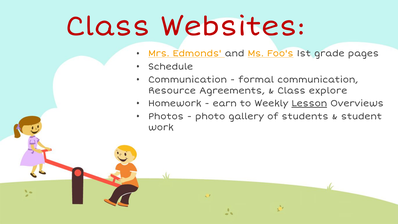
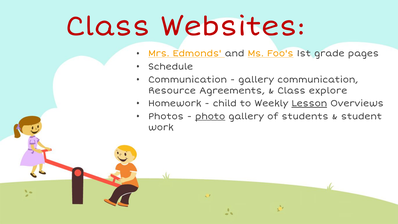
formal: formal -> gallery (256, 80)
earn: earn -> child (225, 103)
photo underline: none -> present (210, 116)
